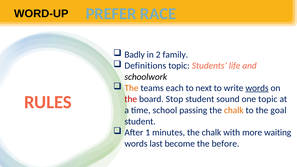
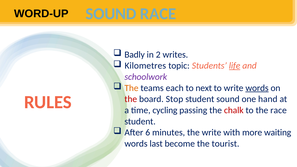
PREFER: PREFER -> SOUND (111, 14)
family: family -> writes (175, 55)
Definitions: Definitions -> Kilometres (145, 66)
life underline: none -> present (235, 66)
schoolwork colour: black -> purple (146, 77)
one topic: topic -> hand (268, 99)
school: school -> cycling (165, 110)
chalk colour: orange -> red (234, 110)
the goal: goal -> race (279, 110)
1: 1 -> 6 (148, 133)
minutes the chalk: chalk -> write (212, 133)
before: before -> tourist (226, 144)
